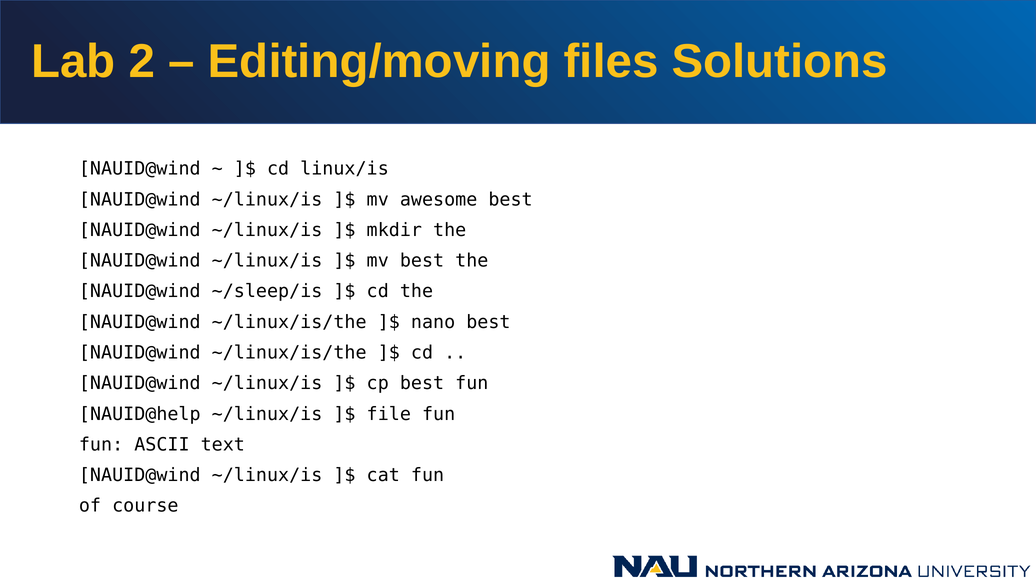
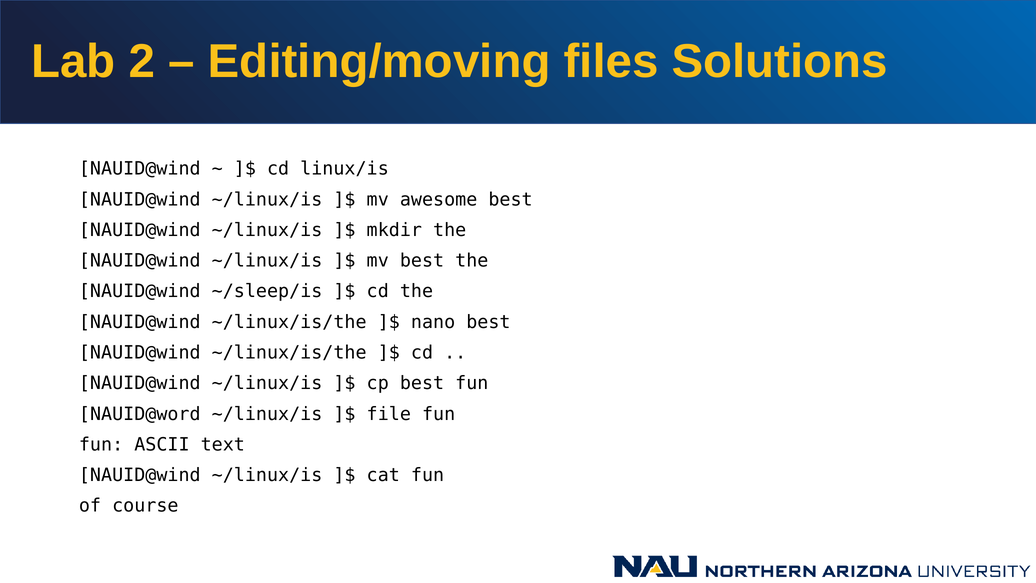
NAUID@help: NAUID@help -> NAUID@word (140, 414)
